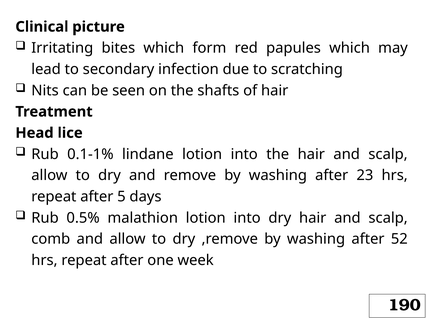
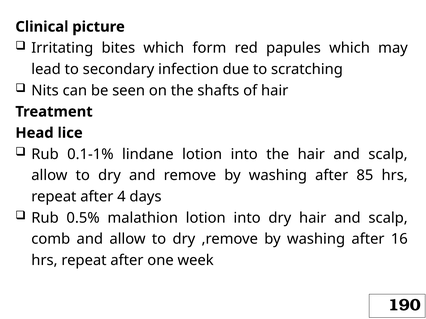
23: 23 -> 85 (365, 176)
5: 5 -> 4 (121, 197)
52: 52 -> 16 (399, 239)
